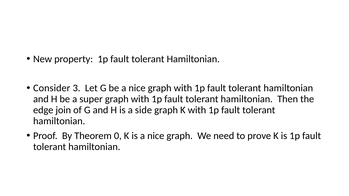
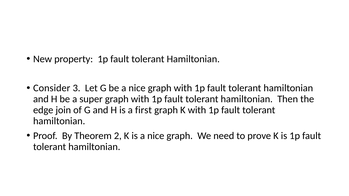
side: side -> first (143, 110)
0: 0 -> 2 (118, 136)
